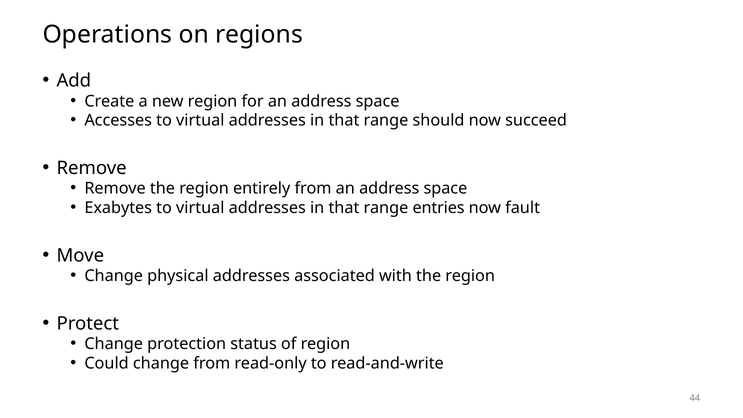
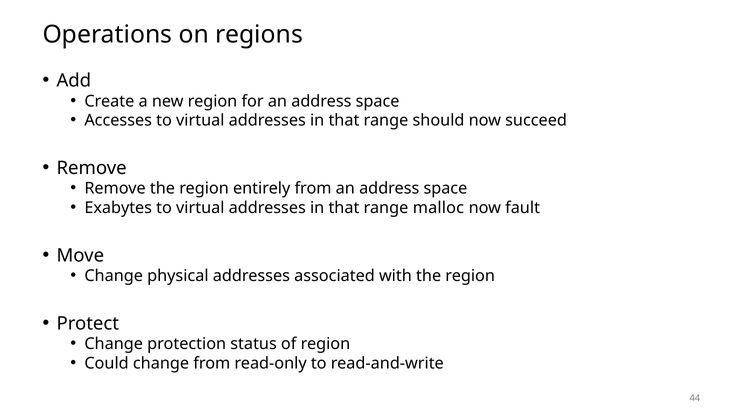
entries: entries -> malloc (438, 208)
